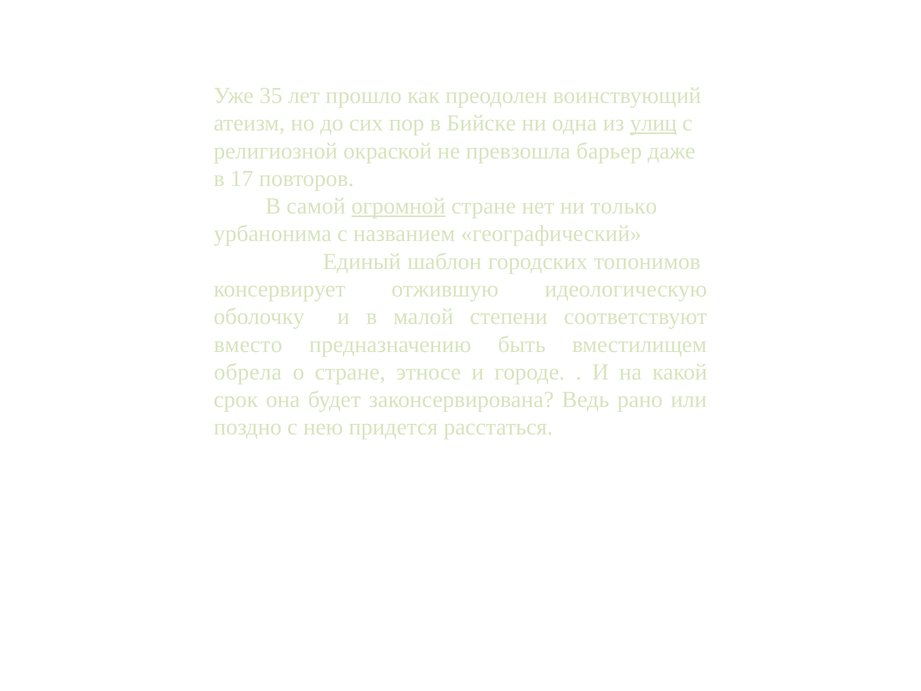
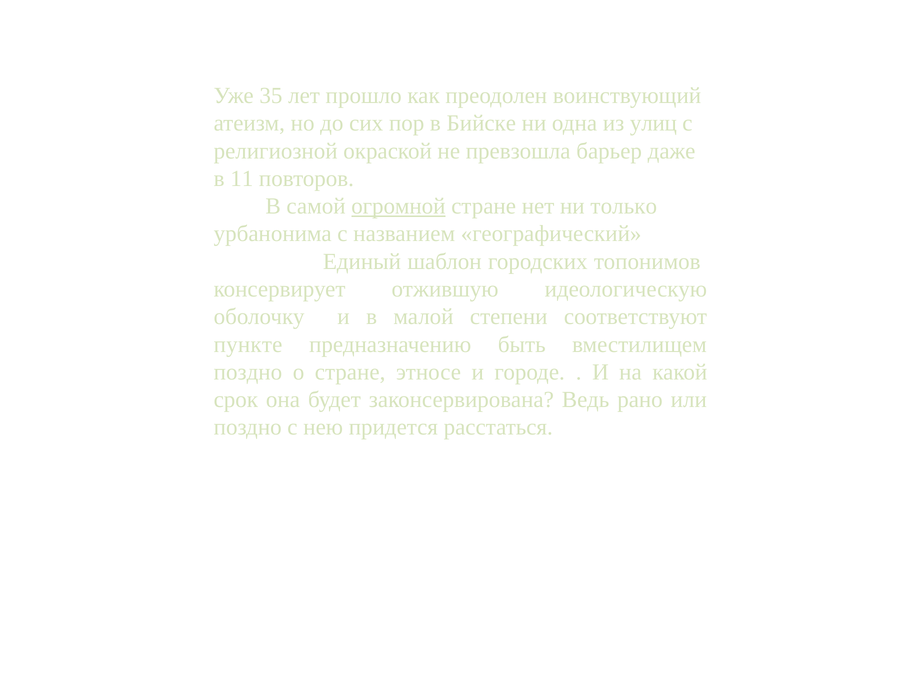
улиц underline: present -> none (653, 123)
17: 17 -> 11 (242, 179)
вместо: вместо -> пункте (248, 344)
обрела: обрела -> поздно (248, 372)
